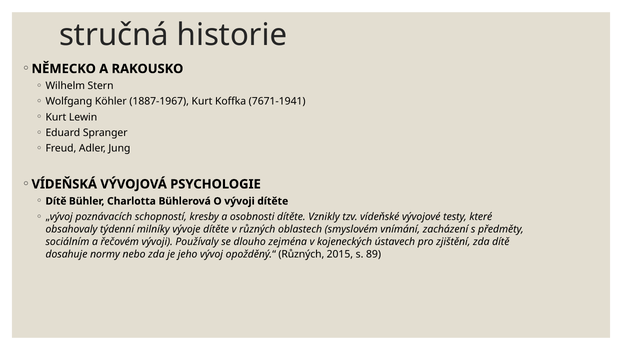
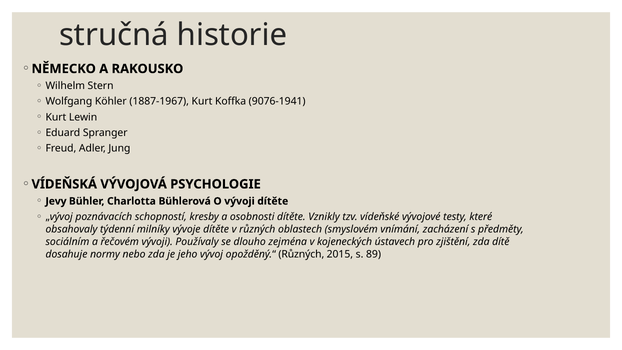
7671-1941: 7671-1941 -> 9076-1941 (277, 101)
Dítě: Dítě -> Jevy (56, 201)
